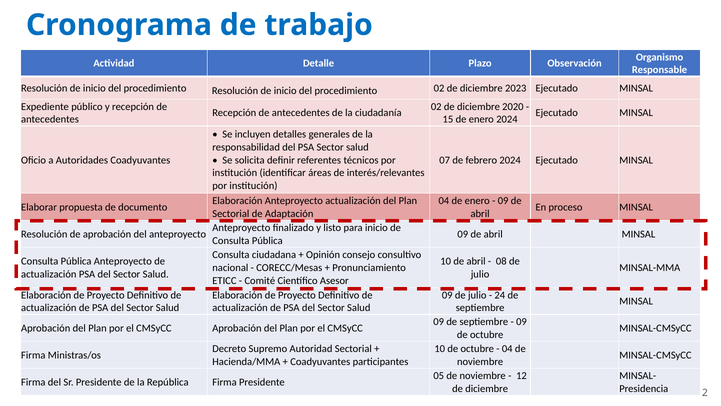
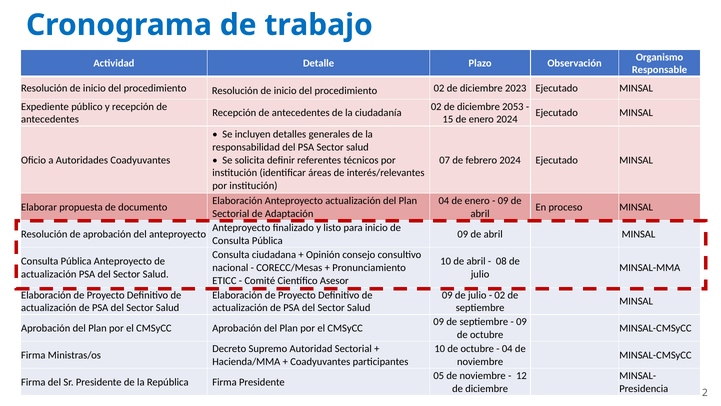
2020: 2020 -> 2053 (513, 106)
24: 24 -> 02 (500, 295)
